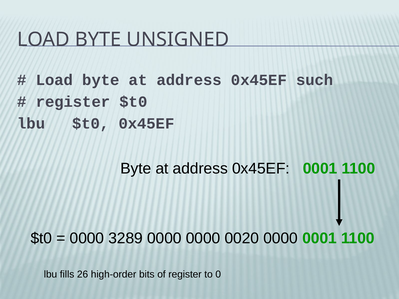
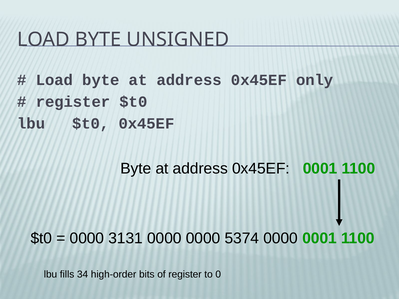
such: such -> only (315, 80)
3289: 3289 -> 3131 (126, 238)
0020: 0020 -> 5374 (242, 238)
26: 26 -> 34 (83, 275)
